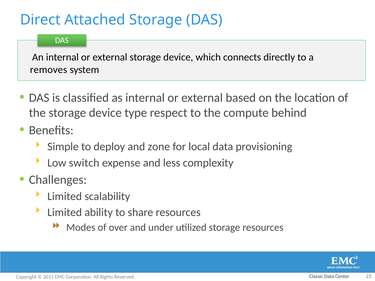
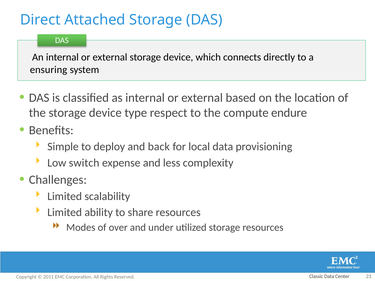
removes: removes -> ensuring (49, 70)
behind: behind -> endure (289, 113)
zone: zone -> back (159, 147)
